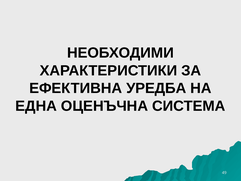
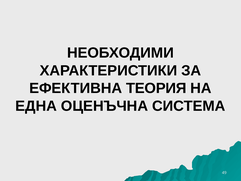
УРЕДБА: УРЕДБА -> ТЕОРИЯ (156, 88)
